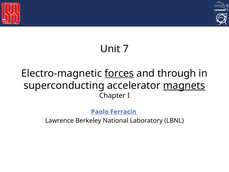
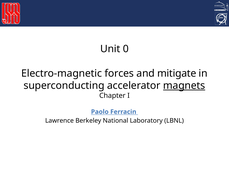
7: 7 -> 0 (126, 49)
forces underline: present -> none (119, 73)
through: through -> mitigate (177, 73)
